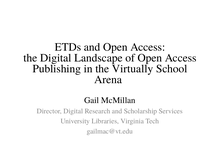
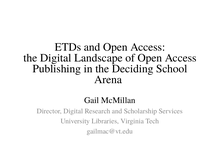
Virtually: Virtually -> Deciding (133, 69)
